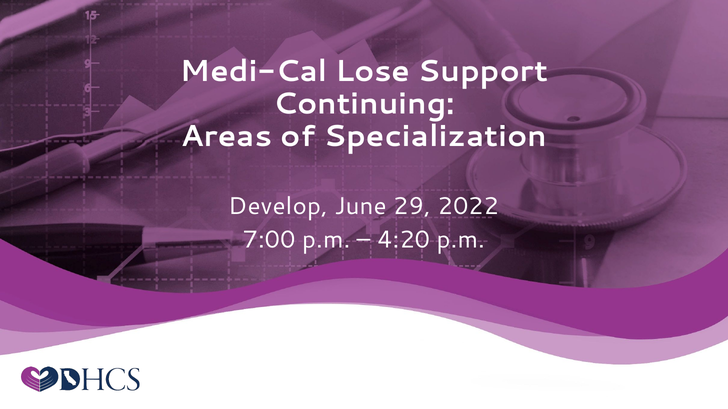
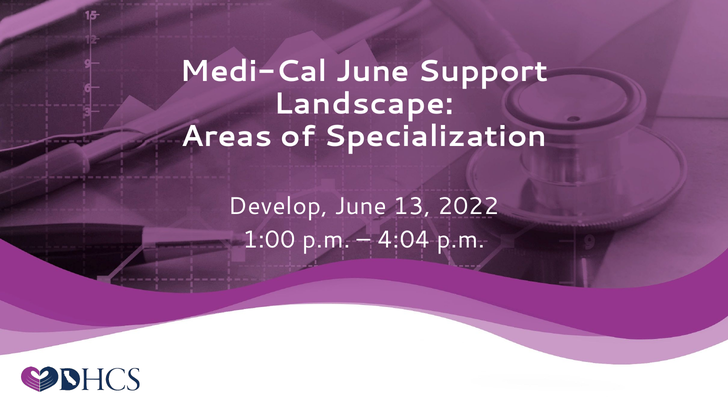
Medi-Cal Lose: Lose -> June (373, 71)
Continuing: Continuing -> Landscape (364, 104)
29: 29 -> 13 (412, 206)
7:00: 7:00 -> 1:00 (269, 240)
4:20: 4:20 -> 4:04 (404, 240)
